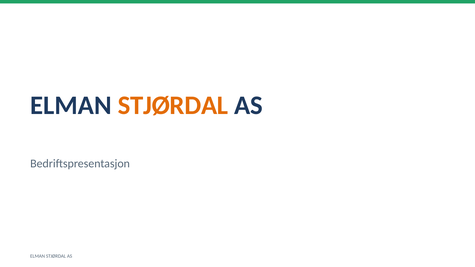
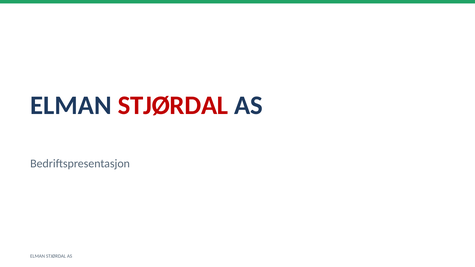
STJØRDAL colour: orange -> red (173, 105)
